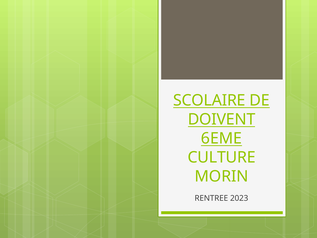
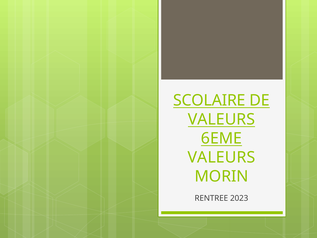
DOIVENT: DOIVENT -> VALEURS (221, 119)
CULTURE: CULTURE -> VALEURS (221, 157)
